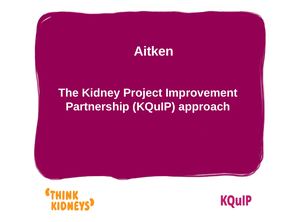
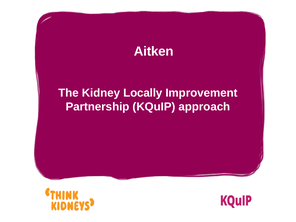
Project: Project -> Locally (143, 93)
